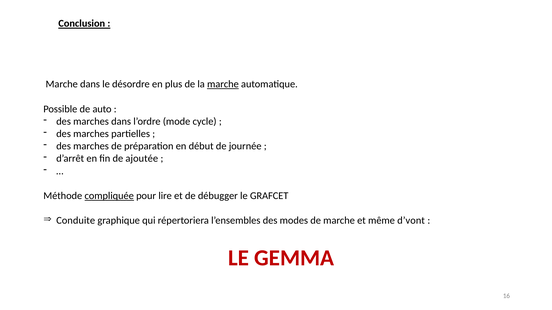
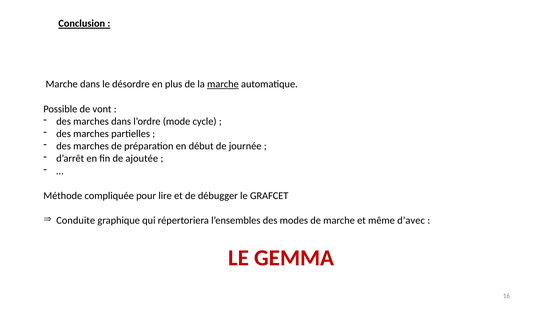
auto: auto -> vont (102, 109)
compliquée underline: present -> none (109, 196)
d’vont: d’vont -> d’avec (411, 221)
